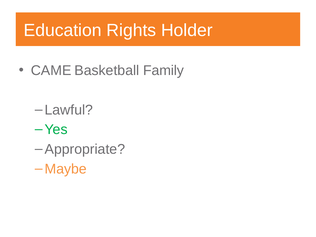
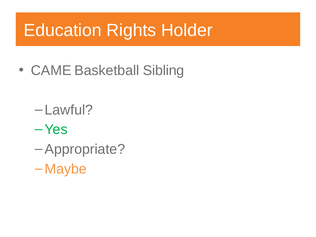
Family: Family -> Sibling (164, 71)
